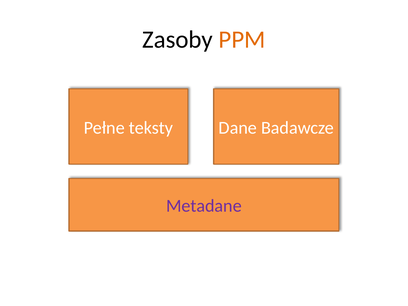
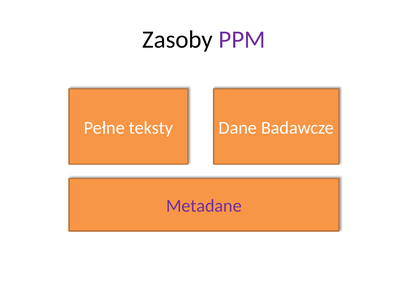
PPM colour: orange -> purple (242, 39)
